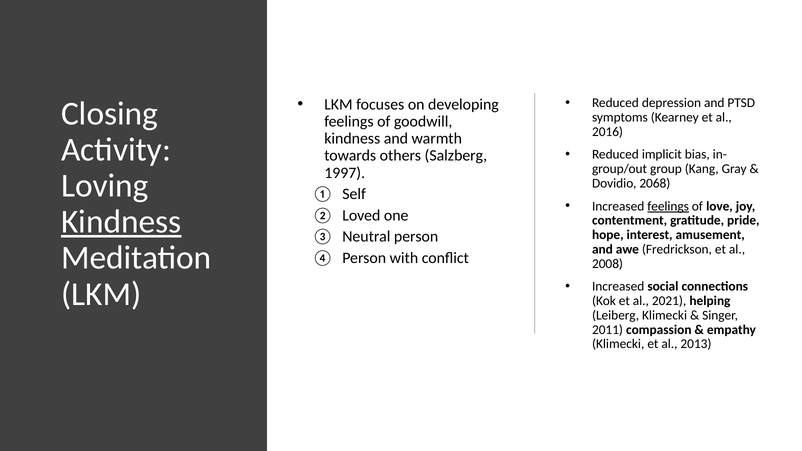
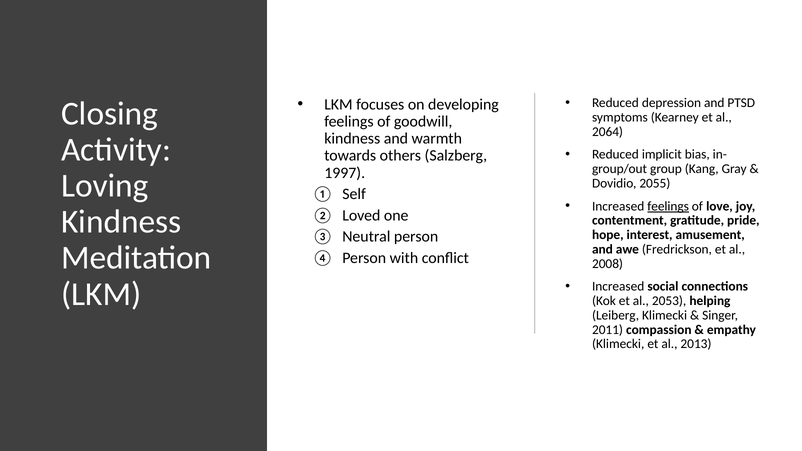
2016: 2016 -> 2064 (608, 132)
2068: 2068 -> 2055 (655, 183)
Kindness underline: present -> none (121, 222)
2021: 2021 -> 2053 (669, 301)
